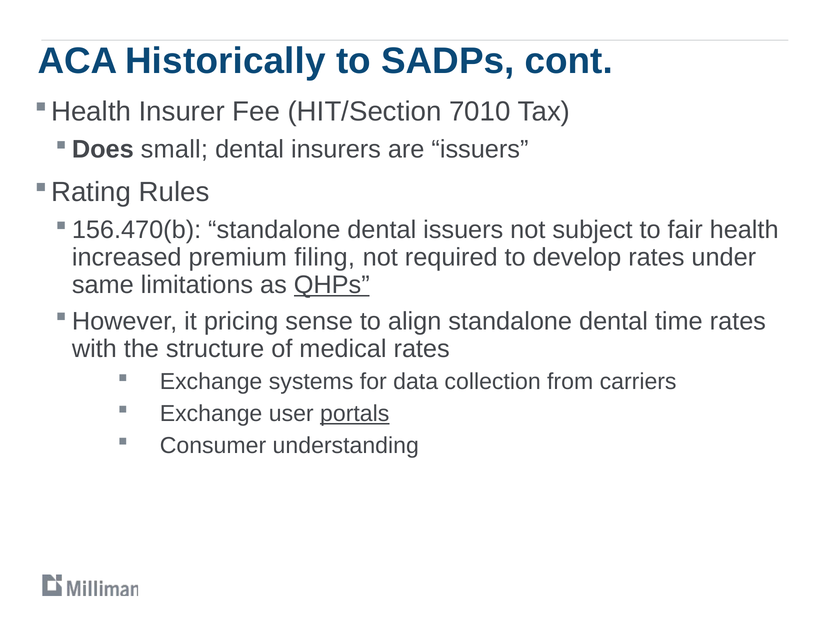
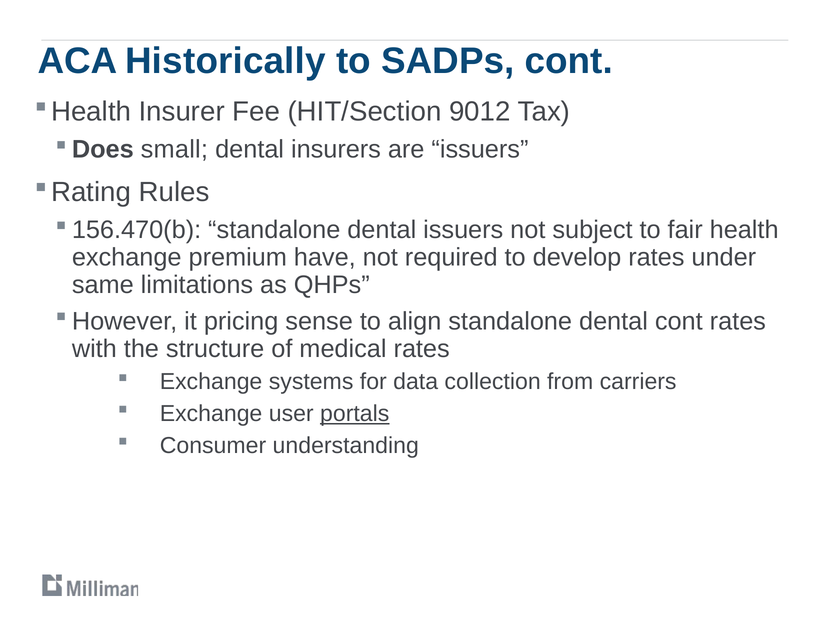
7010: 7010 -> 9012 (480, 112)
increased: increased -> exchange (127, 257)
filing: filing -> have (325, 257)
QHPs underline: present -> none (332, 284)
dental time: time -> cont (679, 321)
